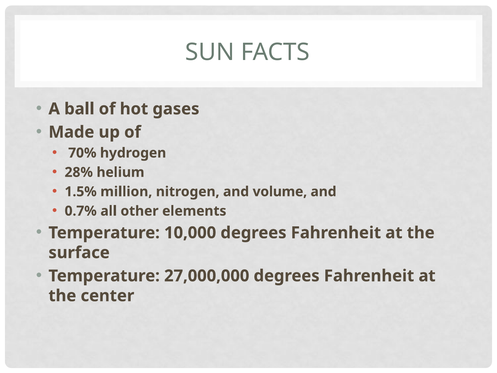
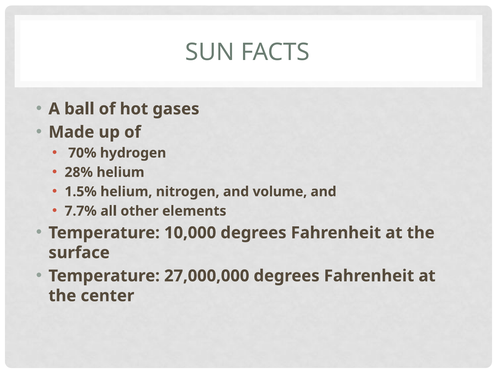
1.5% million: million -> helium (126, 192)
0.7%: 0.7% -> 7.7% (81, 211)
